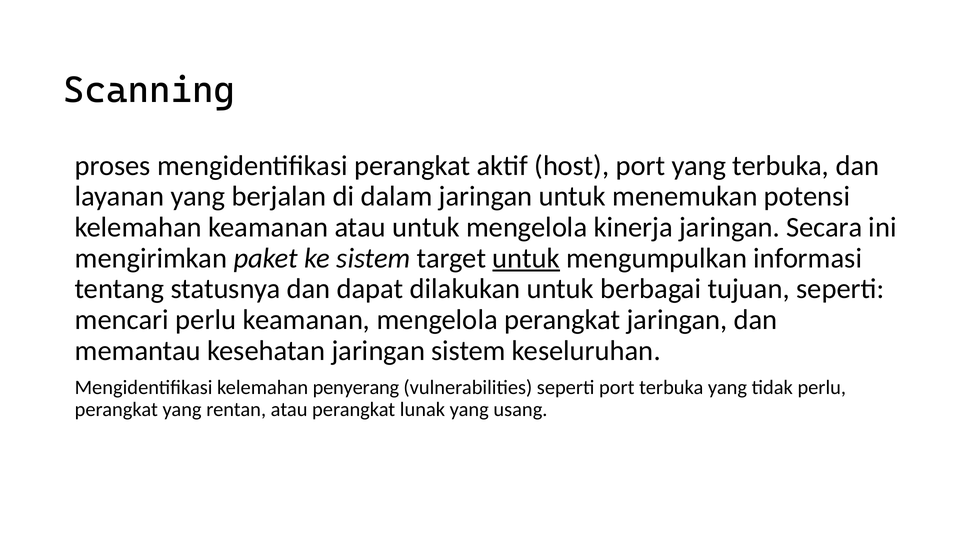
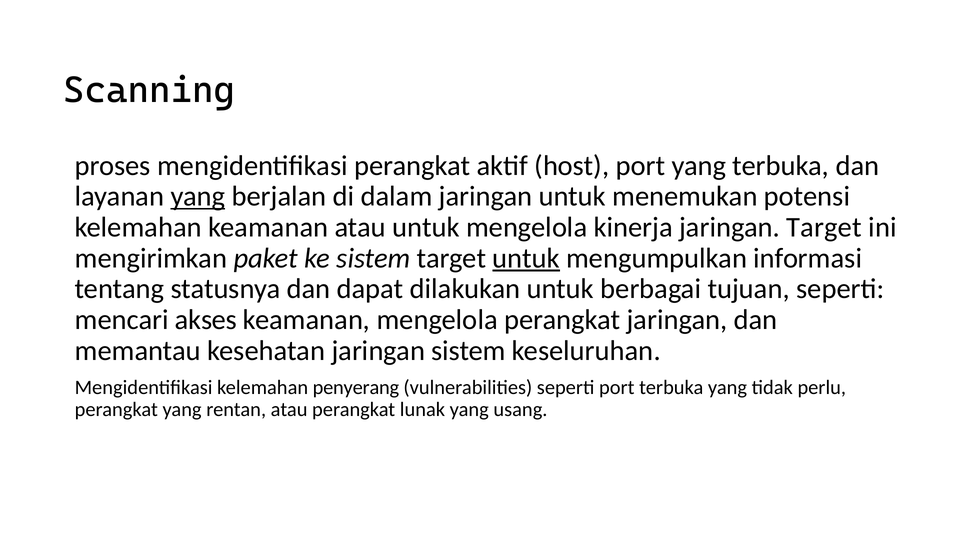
yang underline: none -> present (198, 197)
jaringan Secara: Secara -> Target (824, 227)
mencari perlu: perlu -> akses (206, 320)
